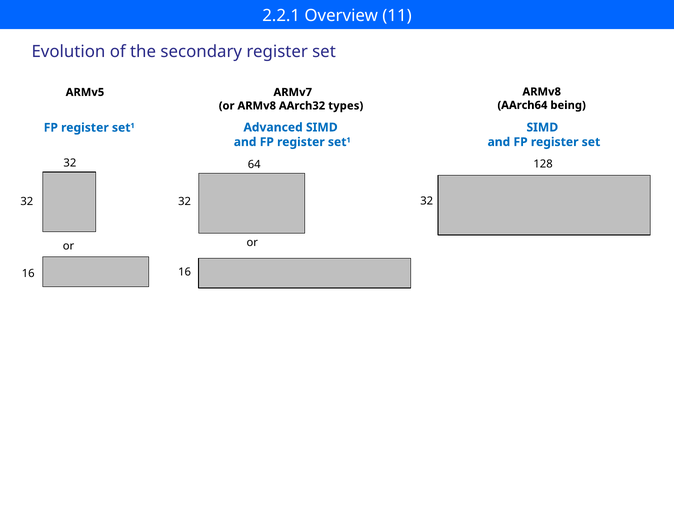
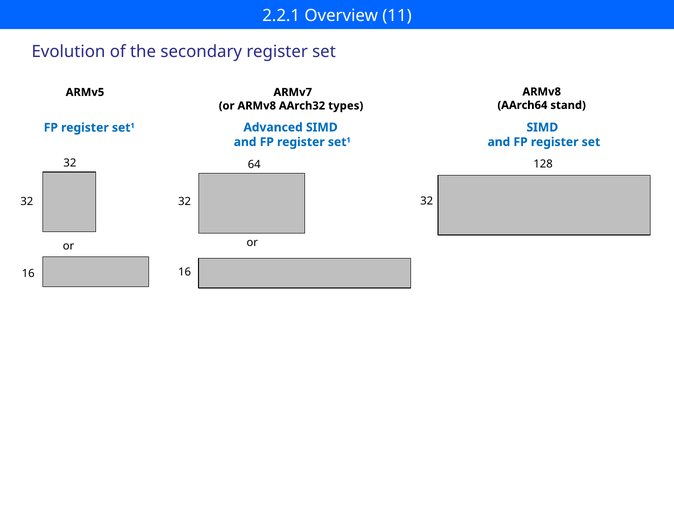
being: being -> stand (568, 105)
